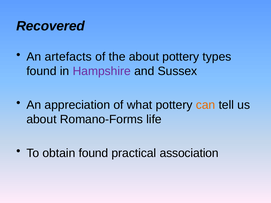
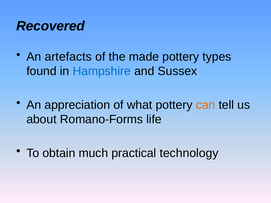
the about: about -> made (144, 57)
Hampshire colour: purple -> blue (102, 71)
obtain found: found -> much (93, 153)
association: association -> technology (189, 153)
